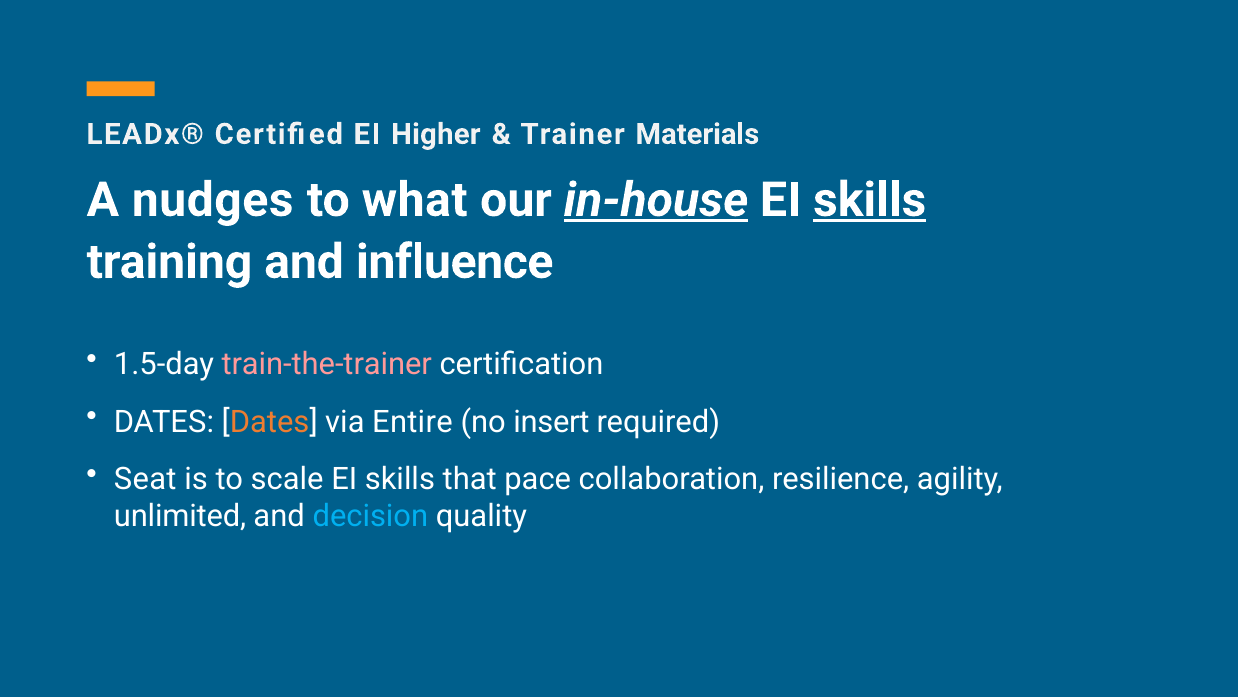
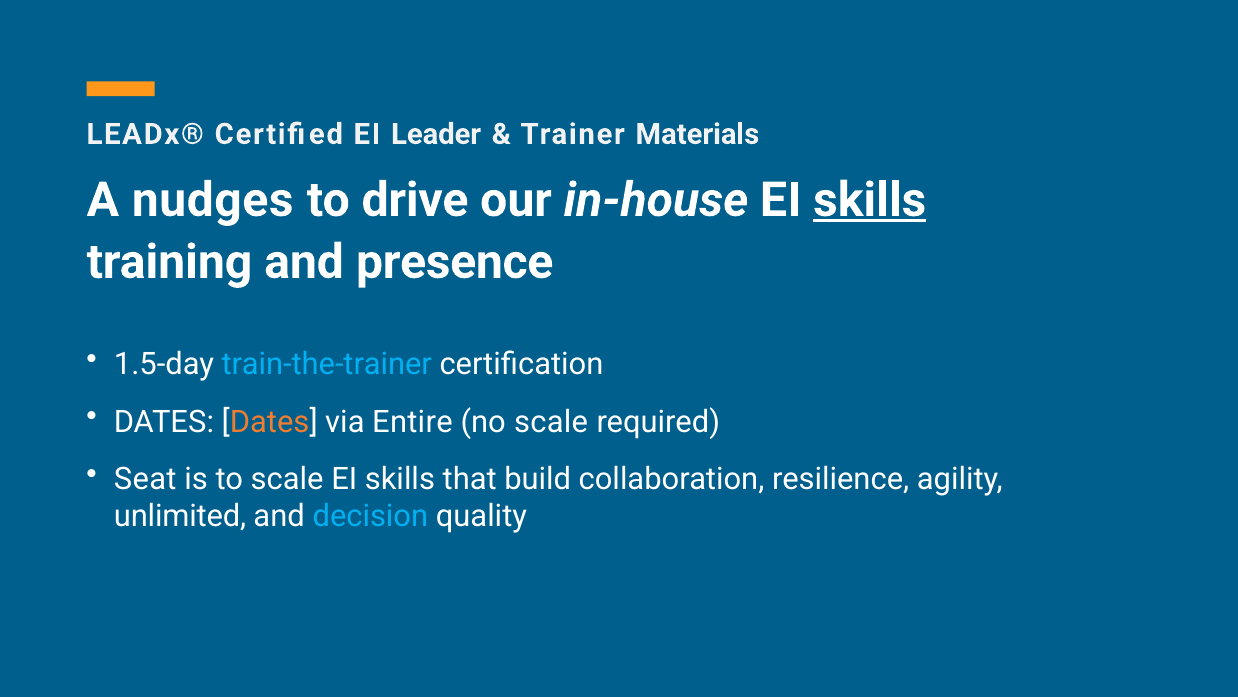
Higher: Higher -> Leader (436, 134)
what: what -> drive (415, 200)
in-house underline: present -> none (656, 200)
influence: influence -> presence (455, 262)
train-the-trainer colour: pink -> light blue (327, 364)
no insert: insert -> scale (551, 421)
pace: pace -> build (538, 479)
